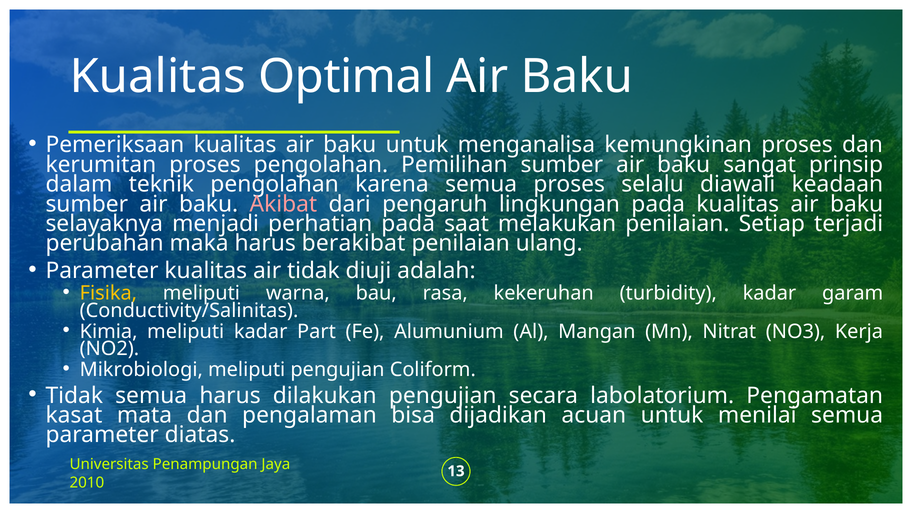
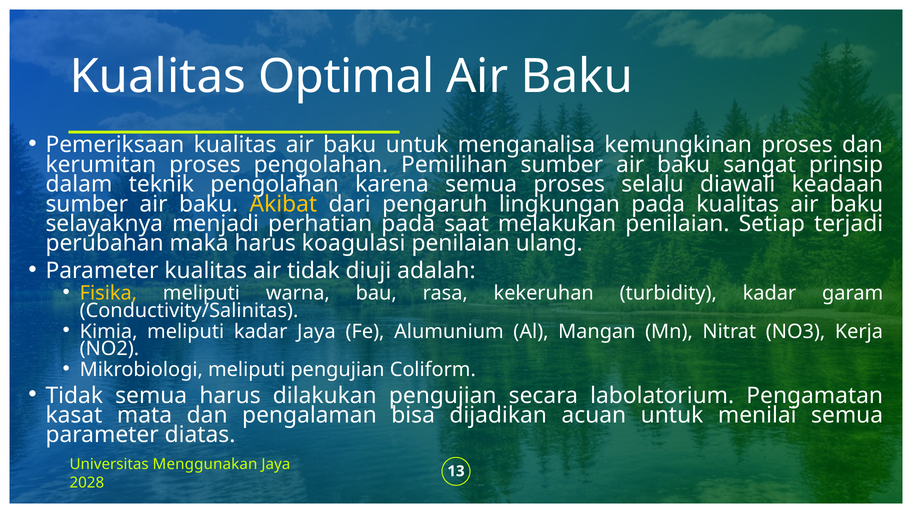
Akibat colour: pink -> yellow (283, 204)
berakibat: berakibat -> koagulasi (354, 243)
kadar Part: Part -> Jaya (316, 331)
Penampungan: Penampungan -> Menggunakan (205, 464)
2010: 2010 -> 2028 (87, 483)
